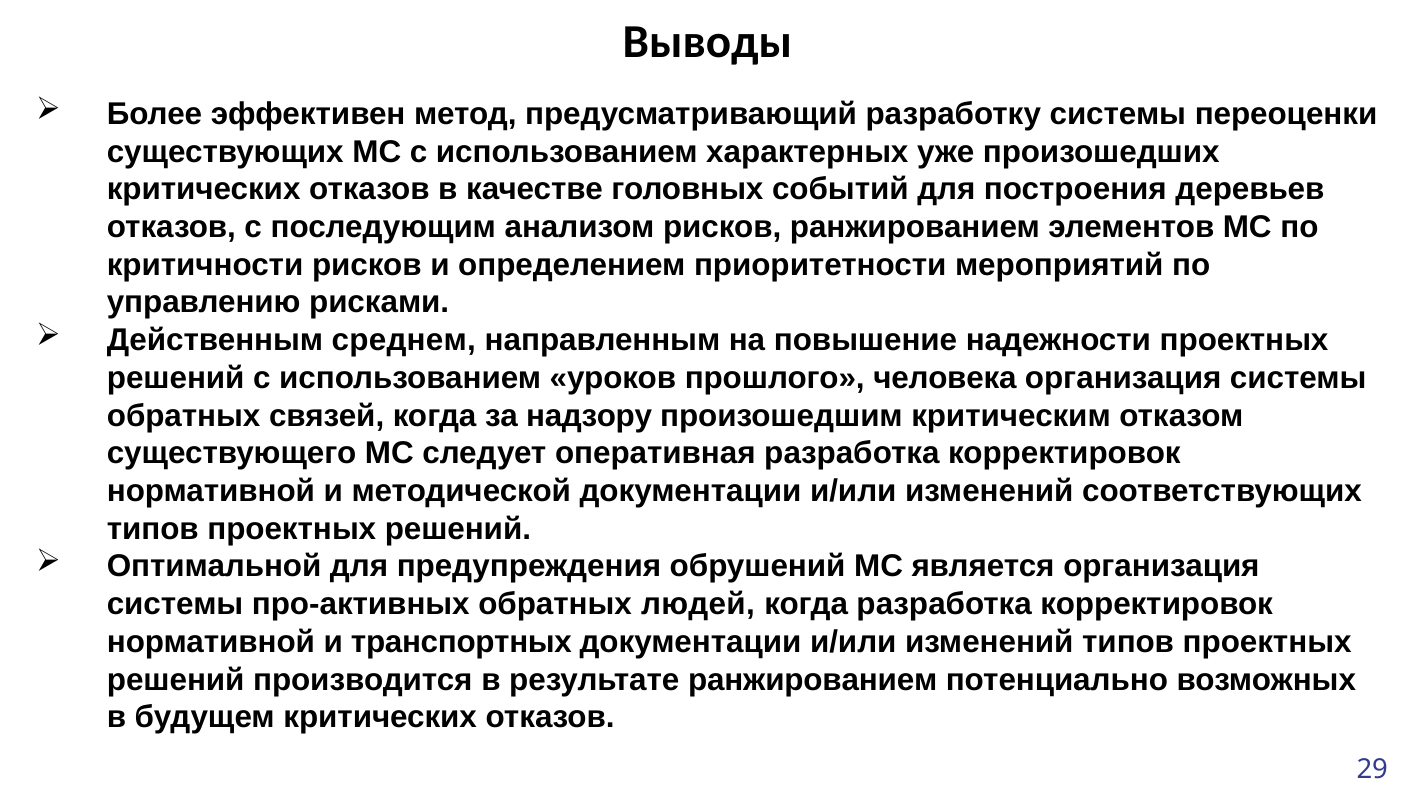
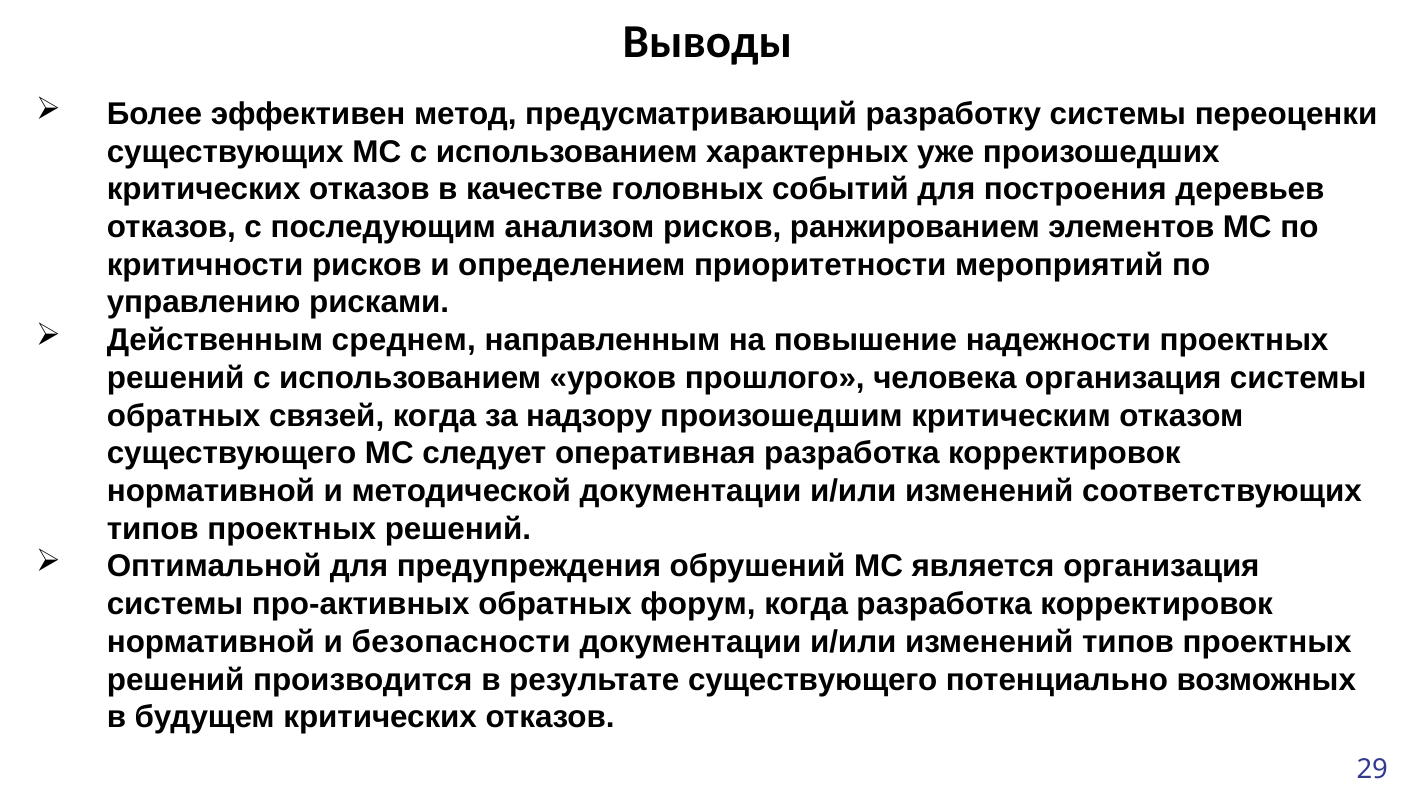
людей: людей -> форум (698, 604)
транспортных: транспортных -> безопасности (461, 642)
результате ранжированием: ранжированием -> существующего (813, 680)
